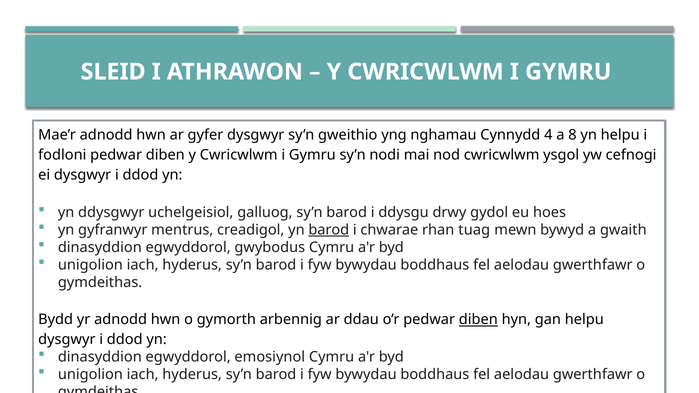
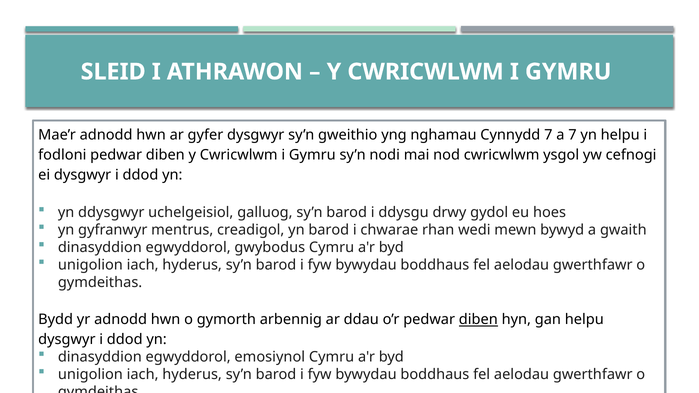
Cynnydd 4: 4 -> 7 (548, 135)
a 8: 8 -> 7 (572, 135)
barod underline: present -> none (329, 230)
tuag: tuag -> wedi (474, 230)
